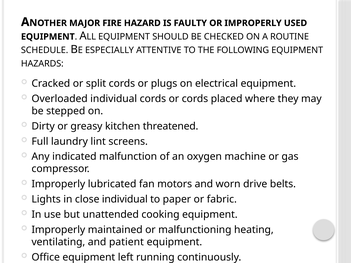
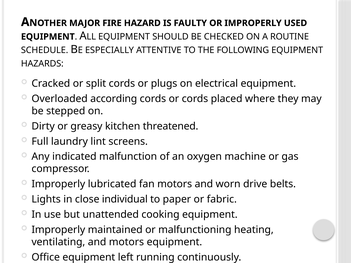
Overloaded individual: individual -> according (114, 99)
and patient: patient -> motors (126, 242)
